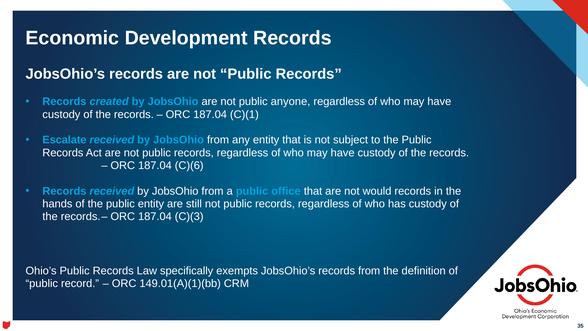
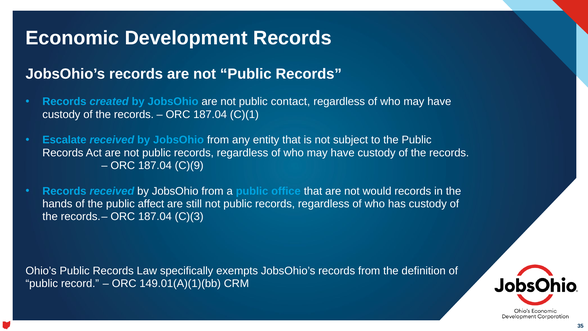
anyone: anyone -> contact (291, 102)
C)(6: C)(6 -> C)(9 (189, 165)
public entity: entity -> affect (151, 204)
